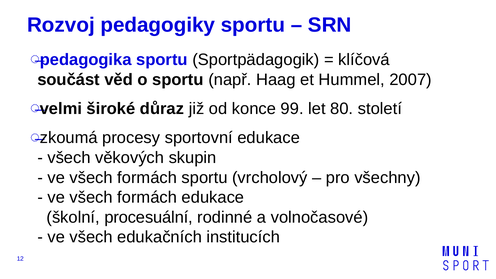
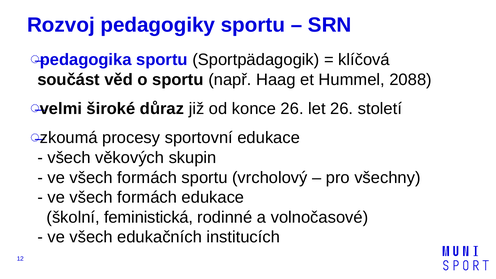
2007: 2007 -> 2088 (411, 80)
konce 99: 99 -> 26 (292, 109)
let 80: 80 -> 26 (342, 109)
procesuální: procesuální -> feministická (149, 217)
